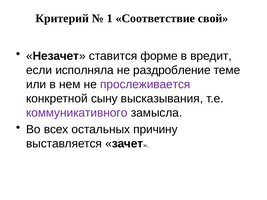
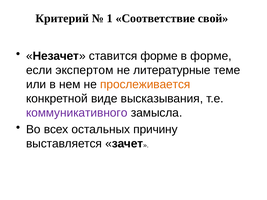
в вредит: вредит -> форме (211, 56)
исполняла: исполняла -> экспертом (84, 70)
раздробление: раздробление -> литературные (172, 70)
прослеживается colour: purple -> orange (145, 84)
сыну: сыну -> виде (104, 99)
